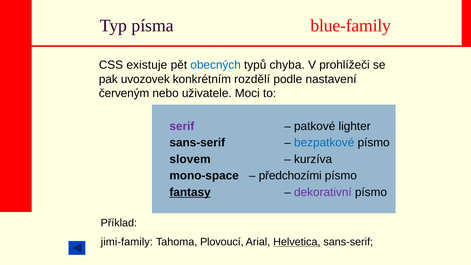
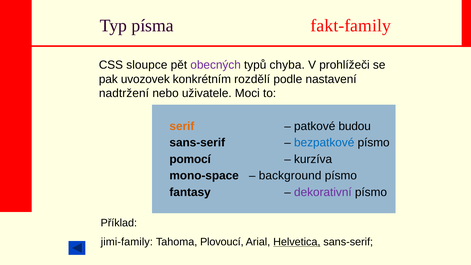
blue-family: blue-family -> fakt-family (351, 26)
existuje: existuje -> sloupce (147, 65)
obecných colour: blue -> purple (216, 65)
červeným: červeným -> nadtržení (124, 93)
serif colour: purple -> orange (182, 126)
lighter: lighter -> budou (355, 126)
slovem: slovem -> pomocí (190, 159)
předchozími: předchozími -> background (290, 176)
fantasy underline: present -> none (190, 192)
